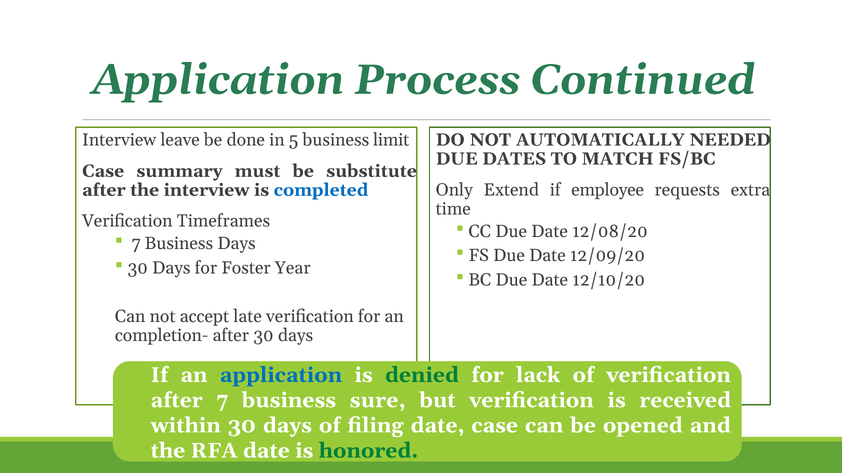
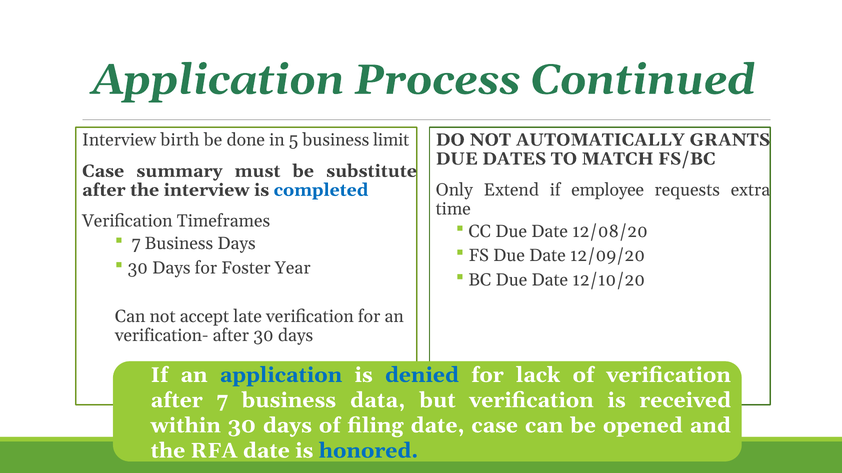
NEEDED: NEEDED -> GRANTS (730, 140)
leave: leave -> birth (180, 140)
completion-: completion- -> verification- (162, 336)
denied colour: green -> blue (422, 375)
sure: sure -> data (378, 401)
honored colour: green -> blue (368, 451)
